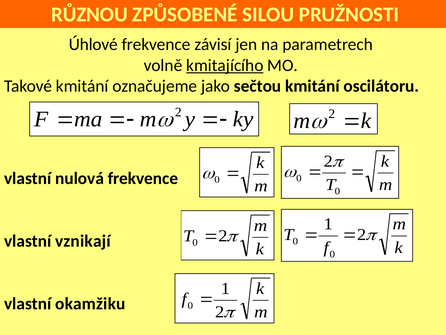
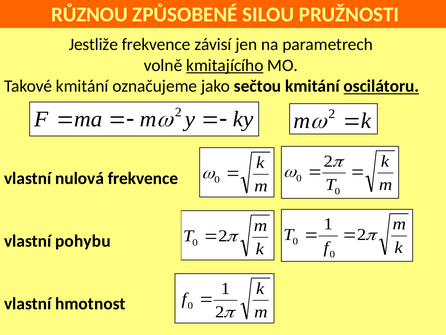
Úhlové: Úhlové -> Jestliže (93, 44)
oscilátoru underline: none -> present (381, 86)
vznikají: vznikají -> pohybu (83, 241)
okamžiku: okamžiku -> hmotnost (90, 303)
